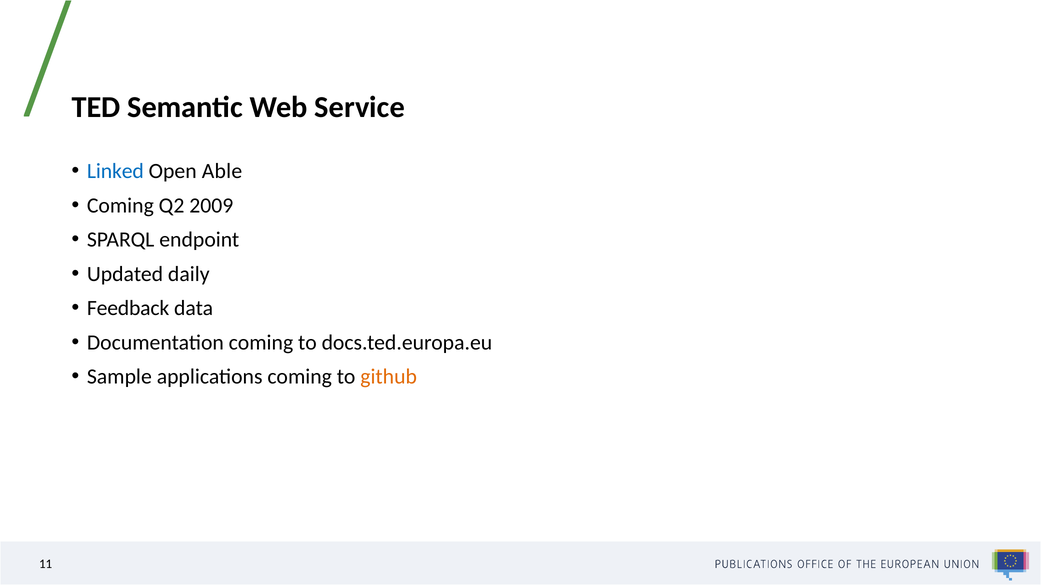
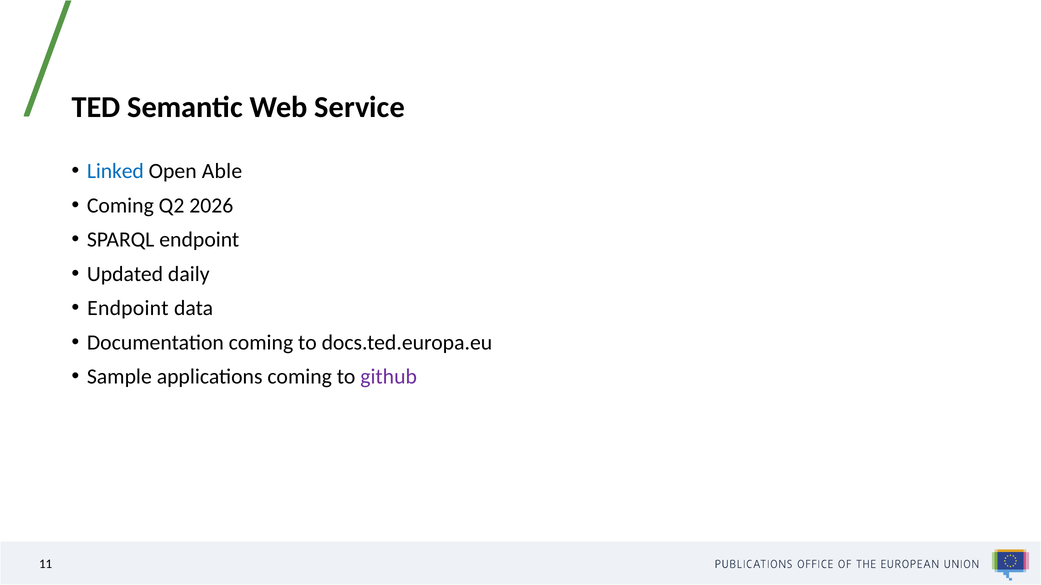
2009: 2009 -> 2026 (211, 206)
Feedback: Feedback -> Endpoint (128, 308)
github colour: orange -> purple (389, 377)
